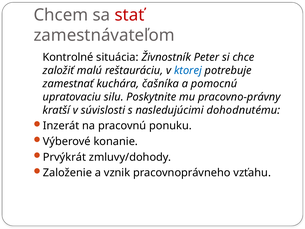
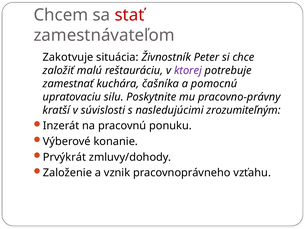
Kontrolné: Kontrolné -> Zakotvuje (68, 57)
ktorej colour: blue -> purple (188, 70)
dohodnutému: dohodnutému -> zrozumiteľným (244, 110)
